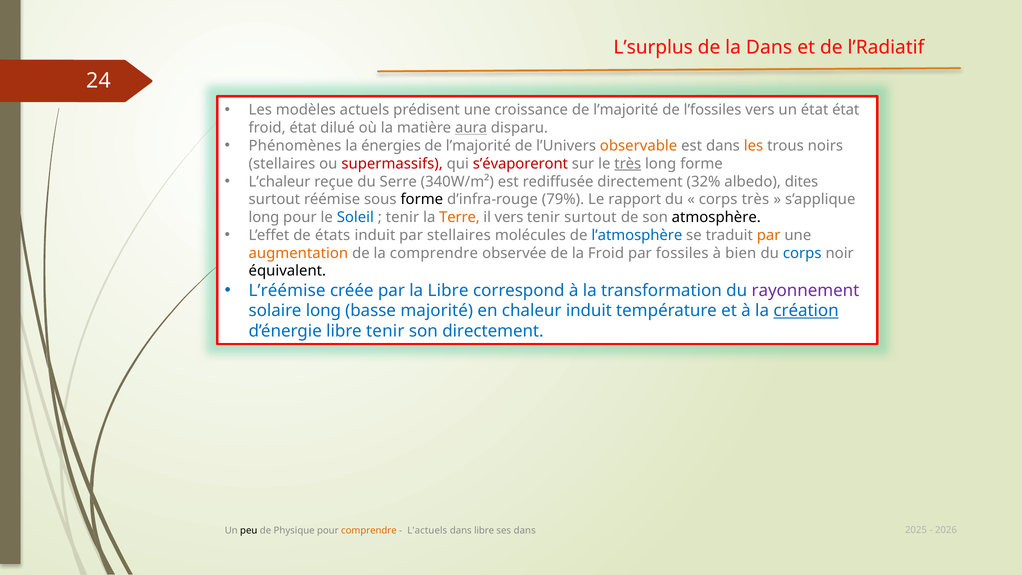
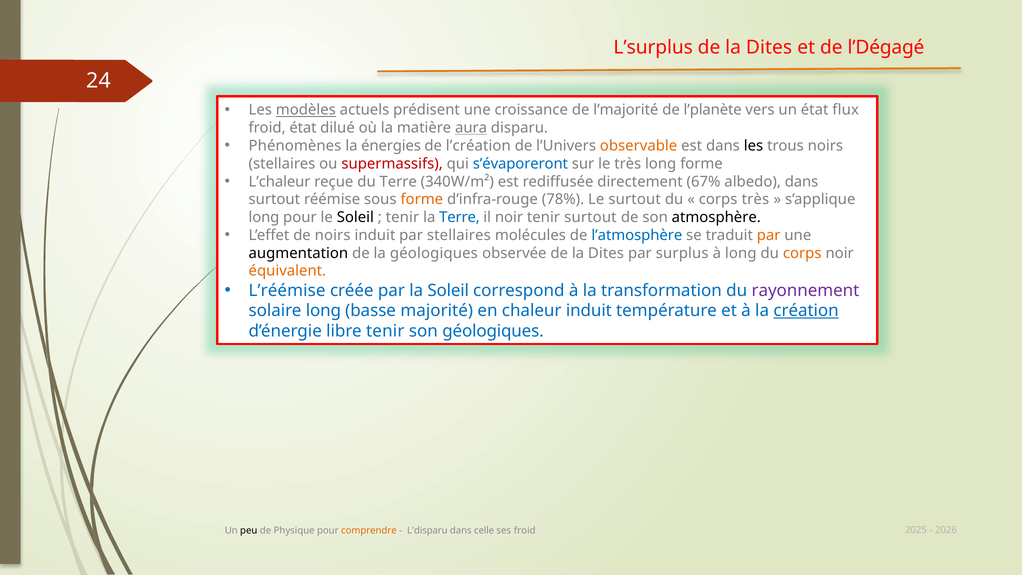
Dans: Dans -> Dites (769, 47)
l’Radiatif: l’Radiatif -> l’Dégagé (886, 47)
modèles underline: none -> present (306, 110)
l’fossiles: l’fossiles -> l’planète (713, 110)
état état: état -> flux (846, 110)
l’majorité: l’majorité -> l’création (478, 146)
les colour: orange -> black (754, 146)
s’évaporeront colour: red -> blue (520, 164)
très underline: present -> none (628, 164)
du Serre: Serre -> Terre (398, 182)
32%: 32% -> 67% (704, 182)
albedo dites: dites -> dans (802, 182)
forme colour: black -> orange (422, 199)
79%: 79% -> 78% (563, 199)
Le rapport: rapport -> surtout (635, 199)
Soleil colour: blue -> black (355, 217)
Terre colour: orange -> blue (460, 217)
il vers: vers -> noir (509, 217)
de états: états -> noirs (333, 235)
augmentation colour: orange -> black (298, 253)
la comprendre: comprendre -> géologiques (434, 253)
observée de la Froid: Froid -> Dites (606, 253)
fossiles: fossiles -> surplus (682, 253)
à bien: bien -> long (741, 253)
corps colour: blue -> orange (802, 253)
équivalent colour: black -> orange (287, 271)
la Libre: Libre -> Soleil (448, 290)
son directement: directement -> géologiques (493, 331)
L'actuels: L'actuels -> L'disparu (427, 530)
dans libre: libre -> celle (484, 530)
ses dans: dans -> froid (525, 530)
